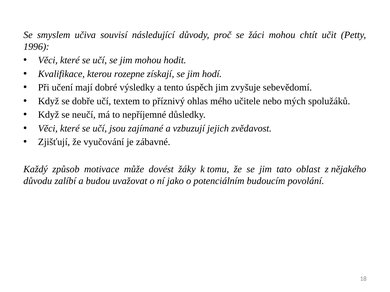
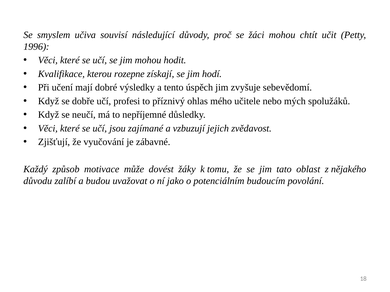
textem: textem -> profesi (127, 101)
